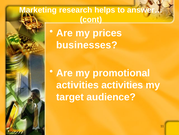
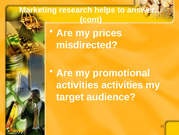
businesses: businesses -> misdirected (87, 45)
